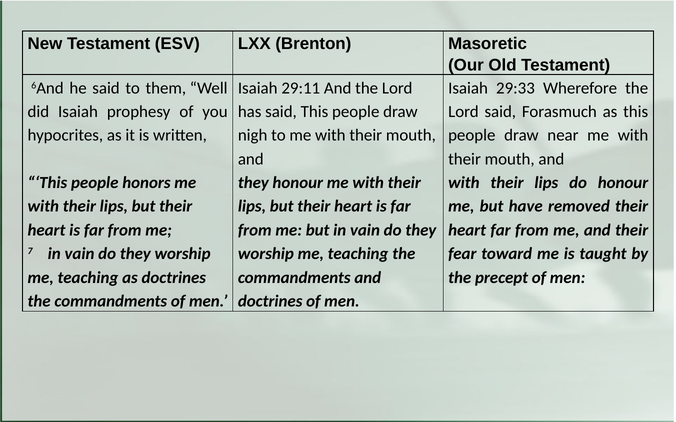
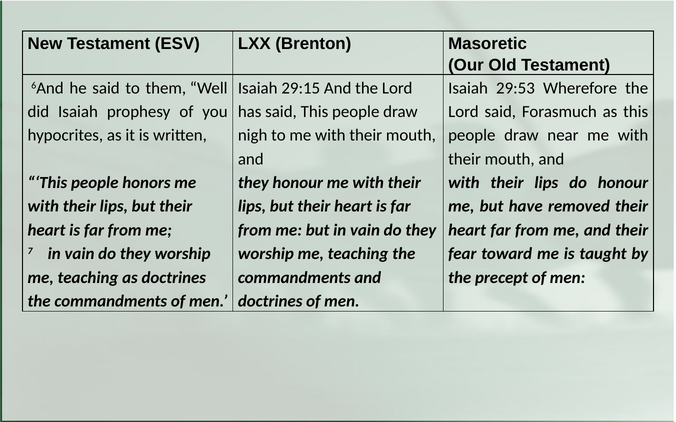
29:11: 29:11 -> 29:15 (301, 88)
29:33: 29:33 -> 29:53 (515, 88)
